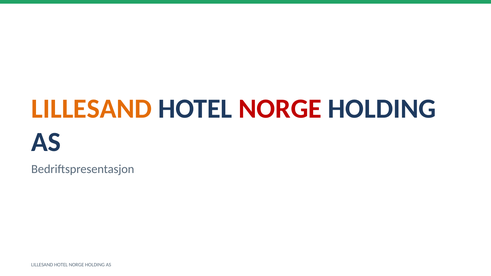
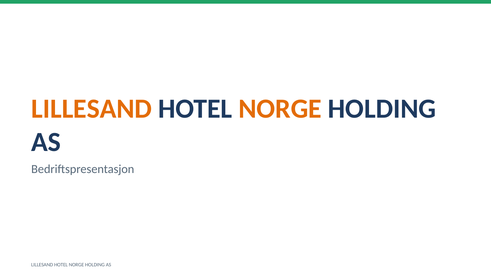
NORGE colour: red -> orange (280, 109)
